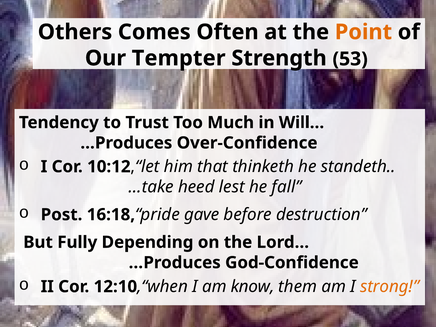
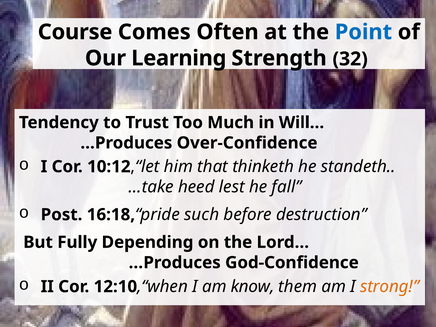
Others: Others -> Course (75, 32)
Point colour: orange -> blue (363, 32)
Tempter: Tempter -> Learning (179, 58)
53: 53 -> 32 (350, 59)
gave: gave -> such (202, 215)
